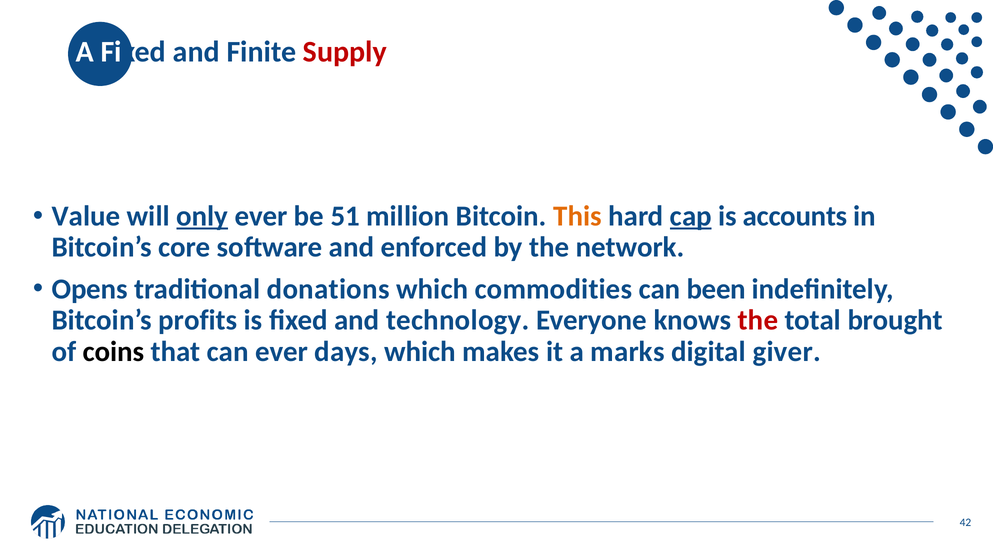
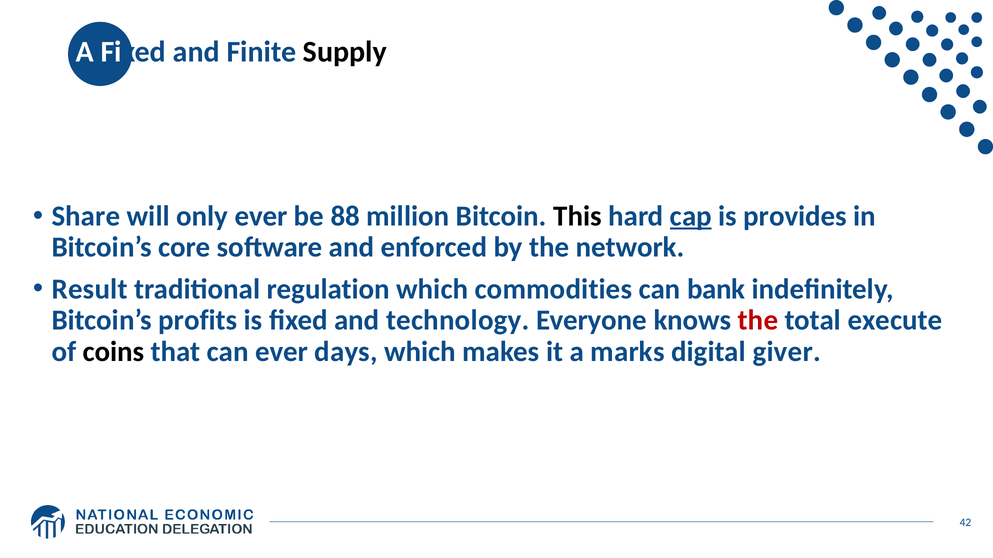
Supply colour: red -> black (345, 52)
Value: Value -> Share (86, 216)
only underline: present -> none (202, 216)
51: 51 -> 88 (345, 216)
This colour: orange -> black (577, 216)
accounts: accounts -> provides (795, 216)
Opens: Opens -> Result (90, 289)
donations: donations -> regulation (328, 289)
been: been -> bank (716, 289)
brought: brought -> execute (895, 321)
